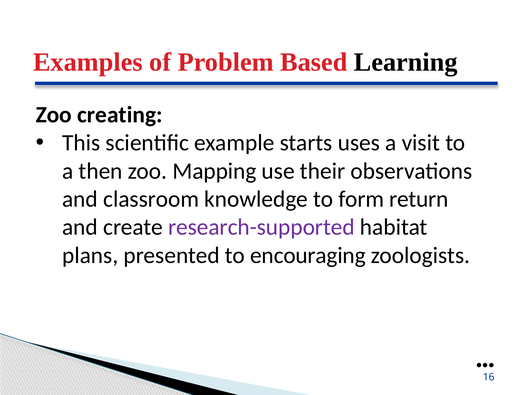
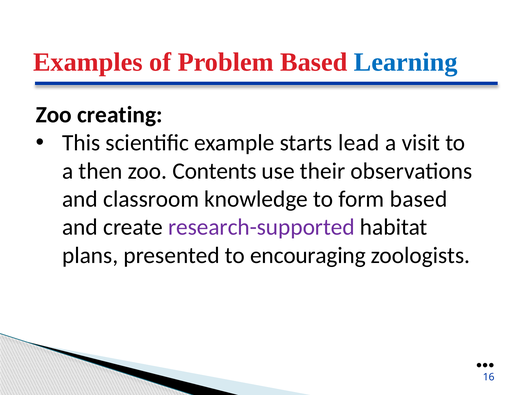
Learning colour: black -> blue (406, 62)
uses: uses -> lead (359, 143)
Mapping: Mapping -> Contents (215, 171)
form return: return -> based (419, 199)
